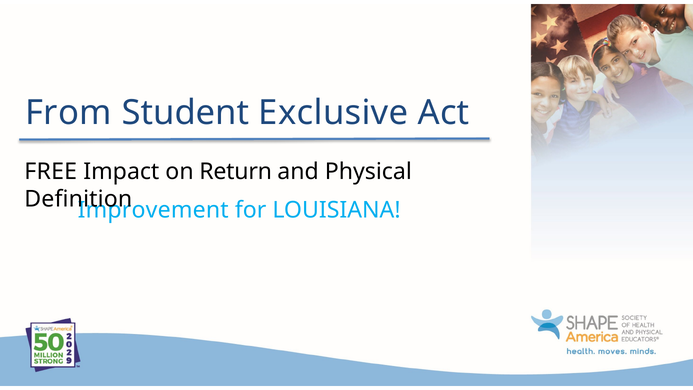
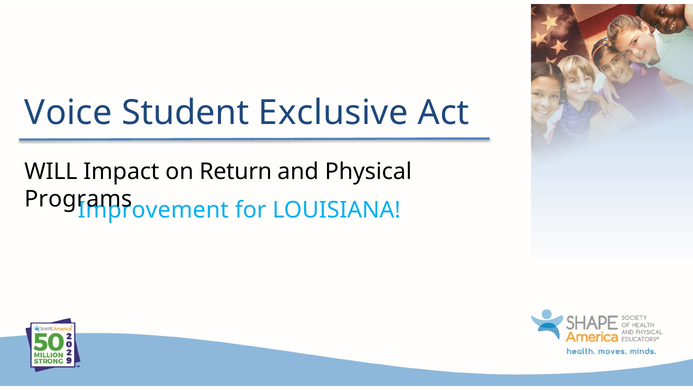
From: From -> Voice (68, 113)
FREE: FREE -> WILL (51, 171)
Definition: Definition -> Programs (78, 199)
